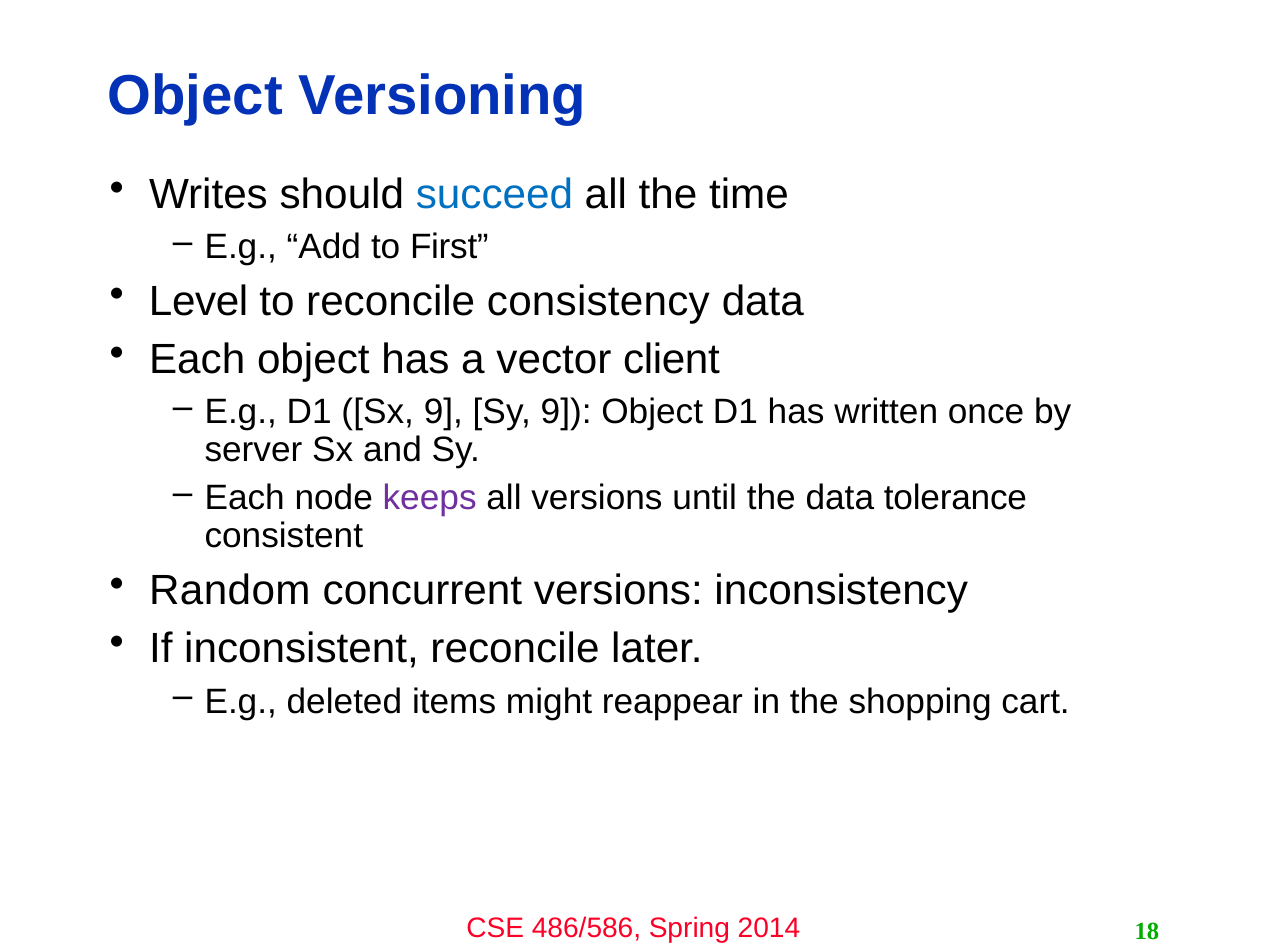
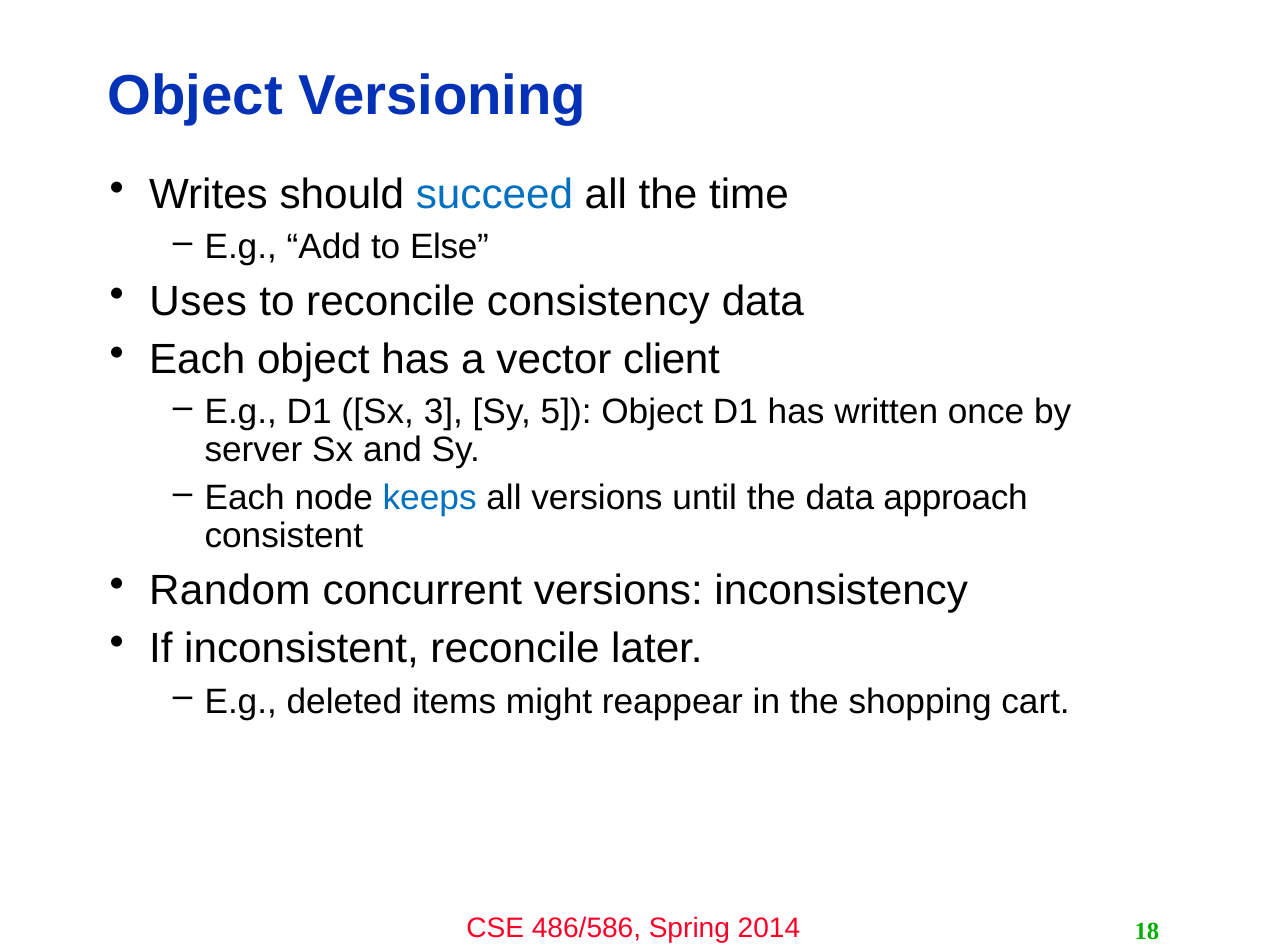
First: First -> Else (449, 247)
Level: Level -> Uses (198, 301)
Sx 9: 9 -> 3 (443, 412)
Sy 9: 9 -> 5 (566, 412)
keeps colour: purple -> blue (430, 498)
tolerance: tolerance -> approach (956, 498)
